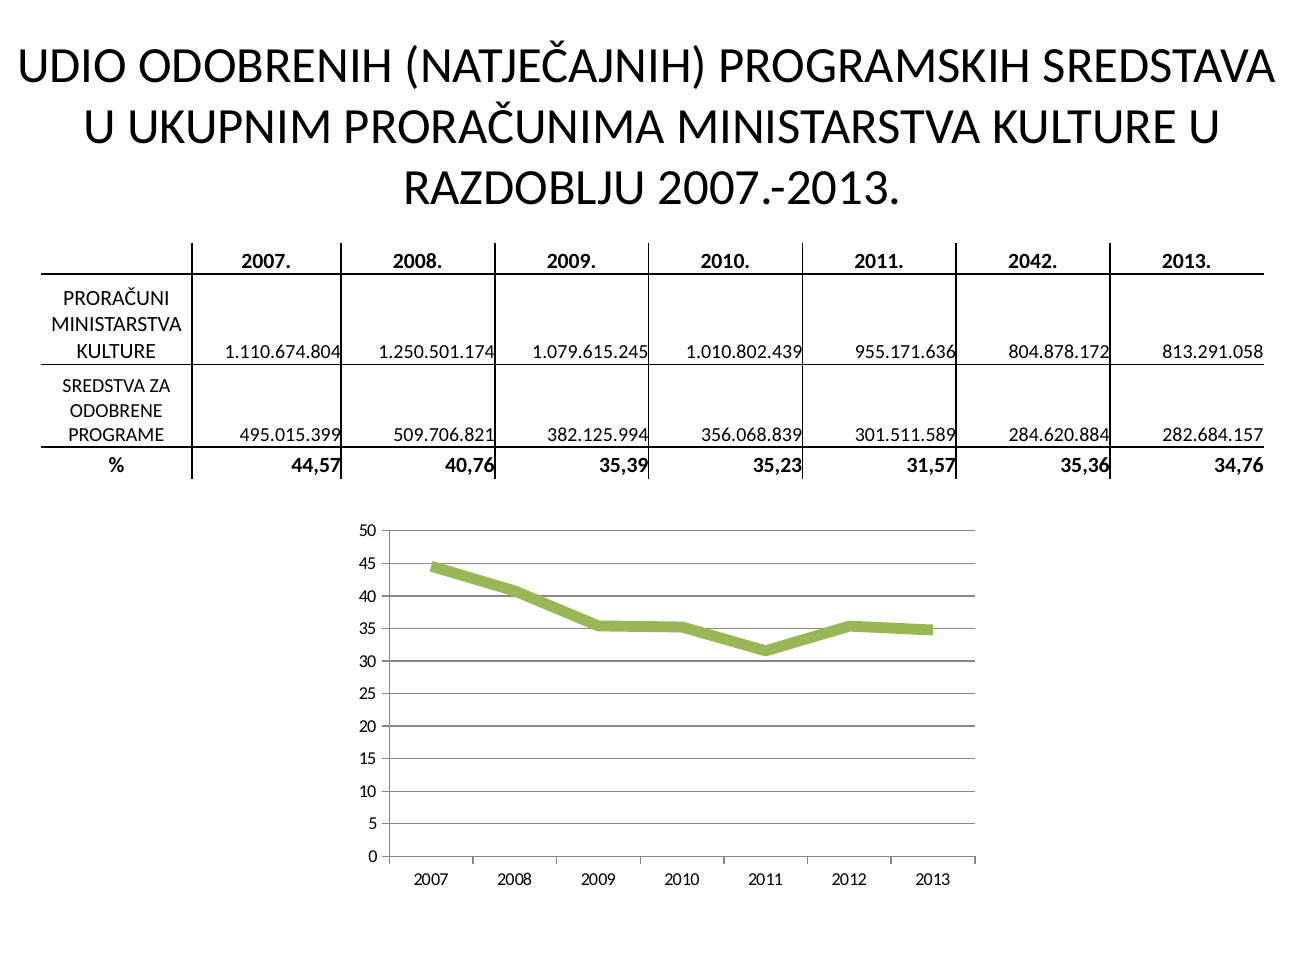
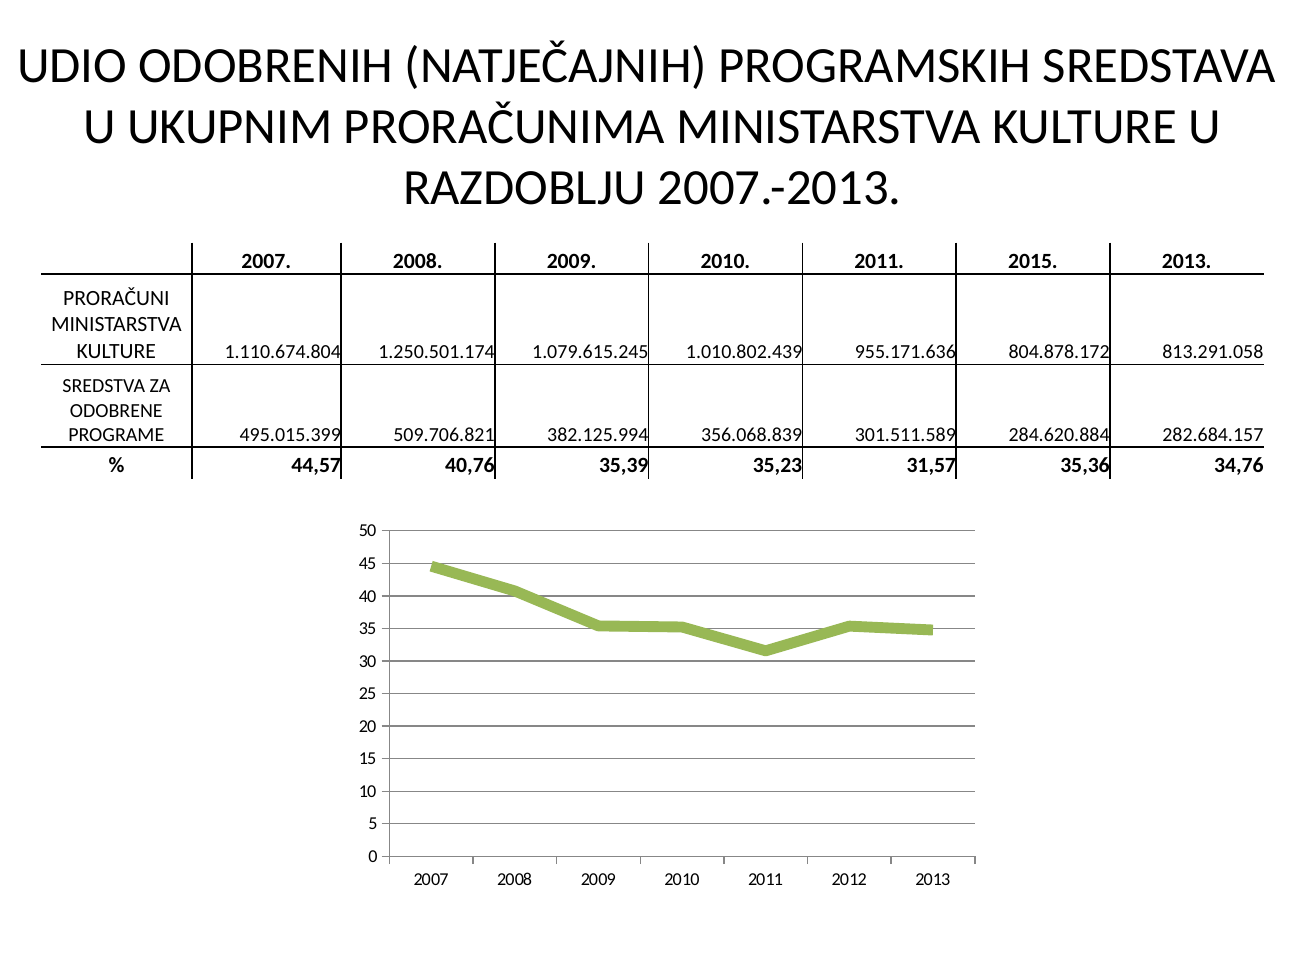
2042: 2042 -> 2015 (1033, 261)
